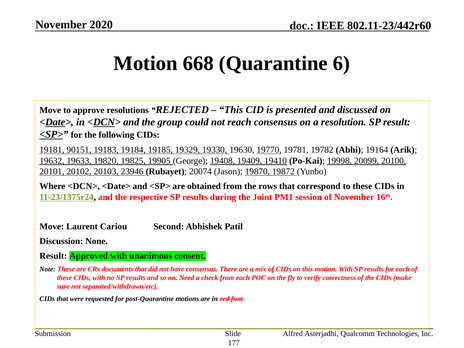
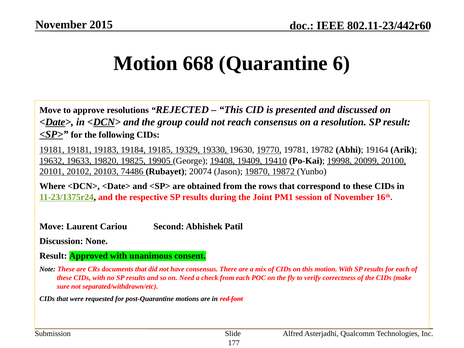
2020: 2020 -> 2015 (101, 25)
19181 90151: 90151 -> 19181 (79, 150)
23946: 23946 -> 74486 (132, 172)
